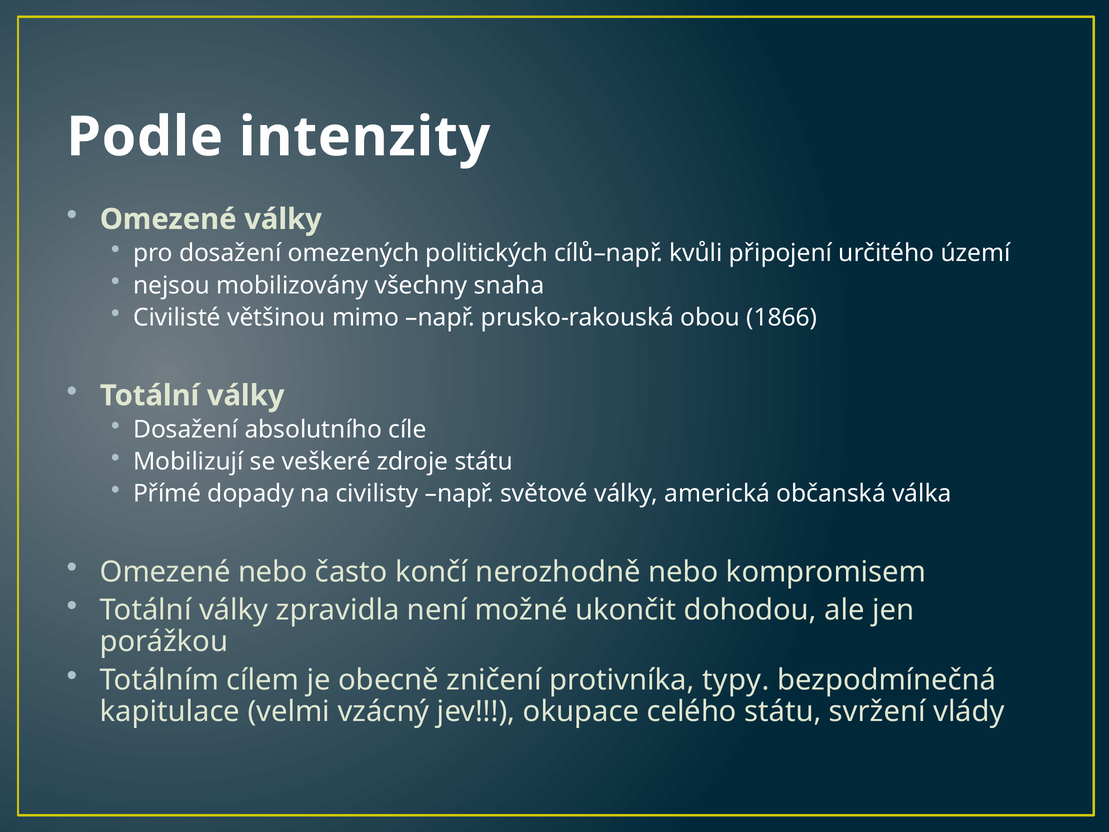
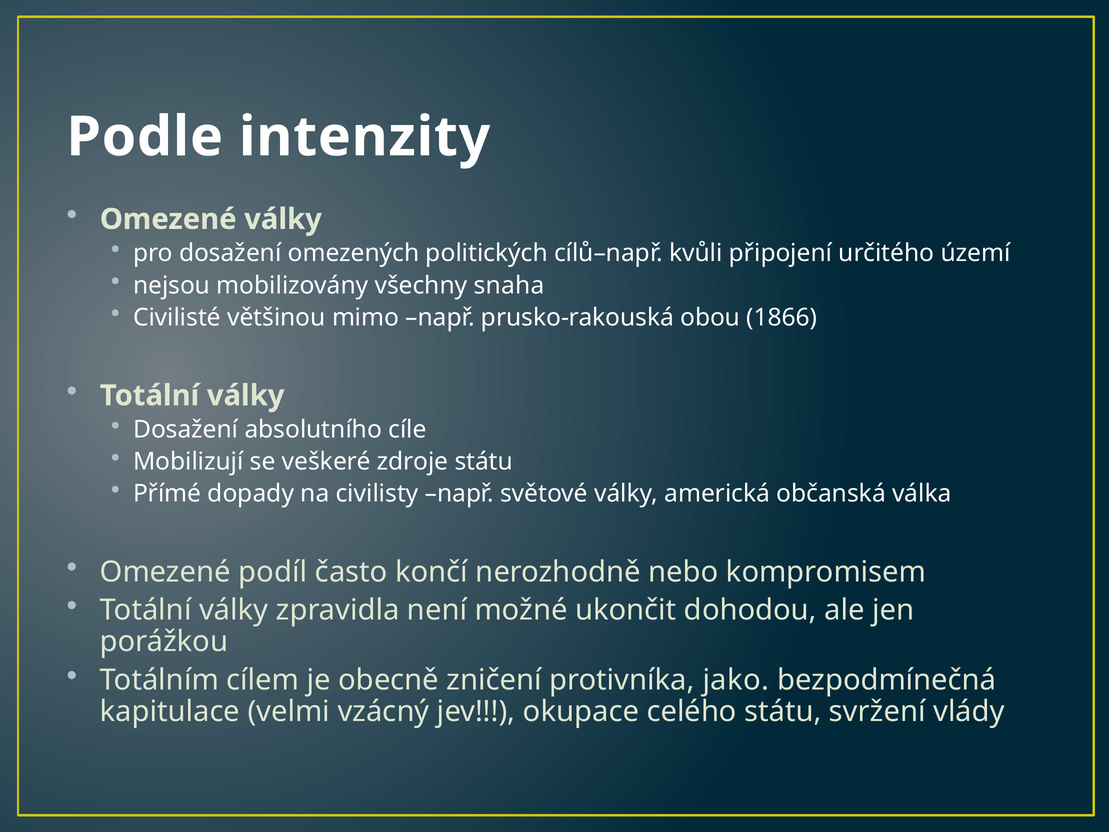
Omezené nebo: nebo -> podíl (273, 572)
typy: typy -> jako (736, 680)
